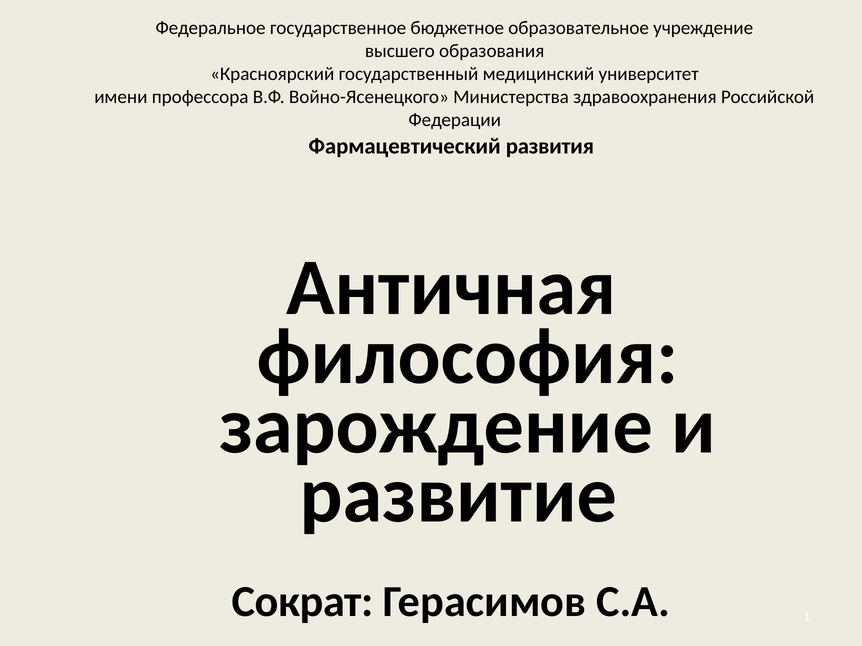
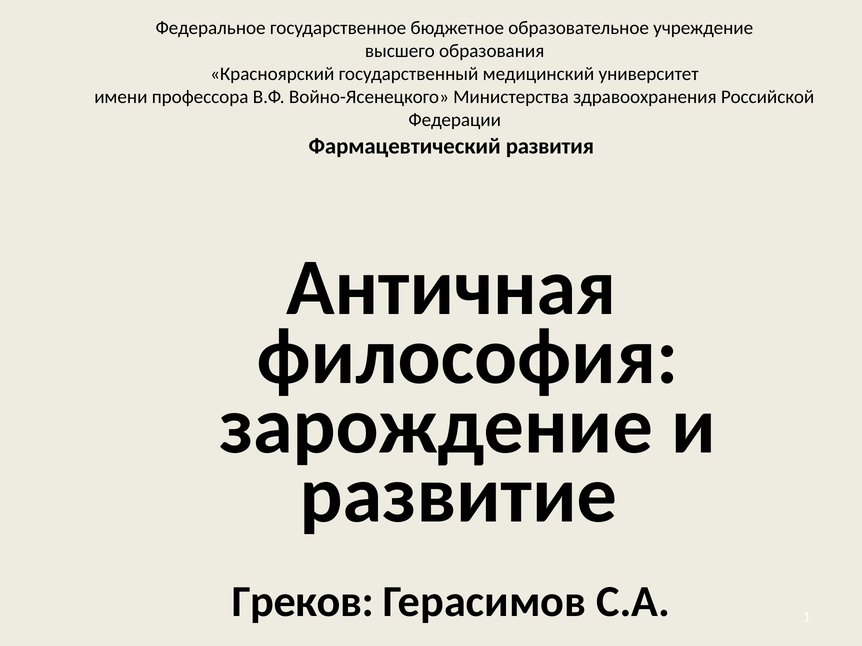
Сократ: Сократ -> Греков (303, 602)
